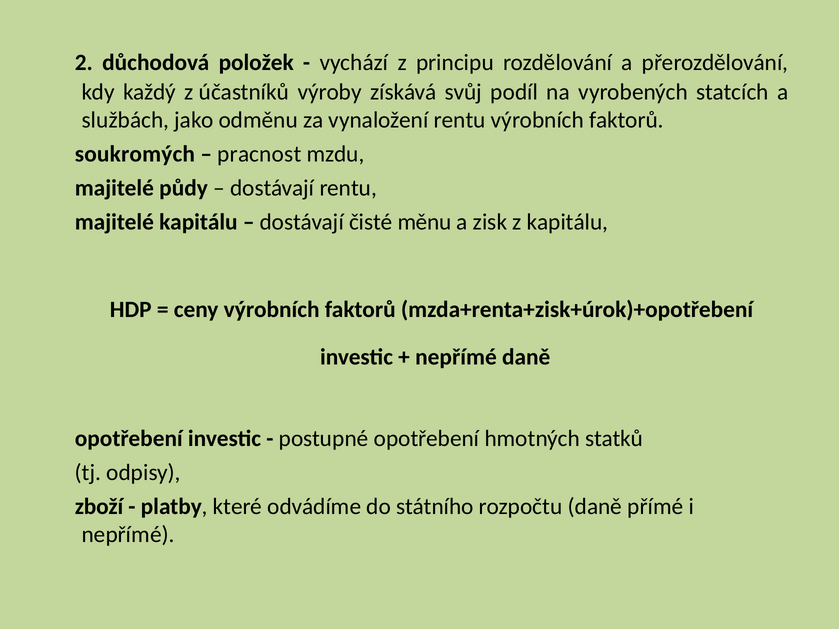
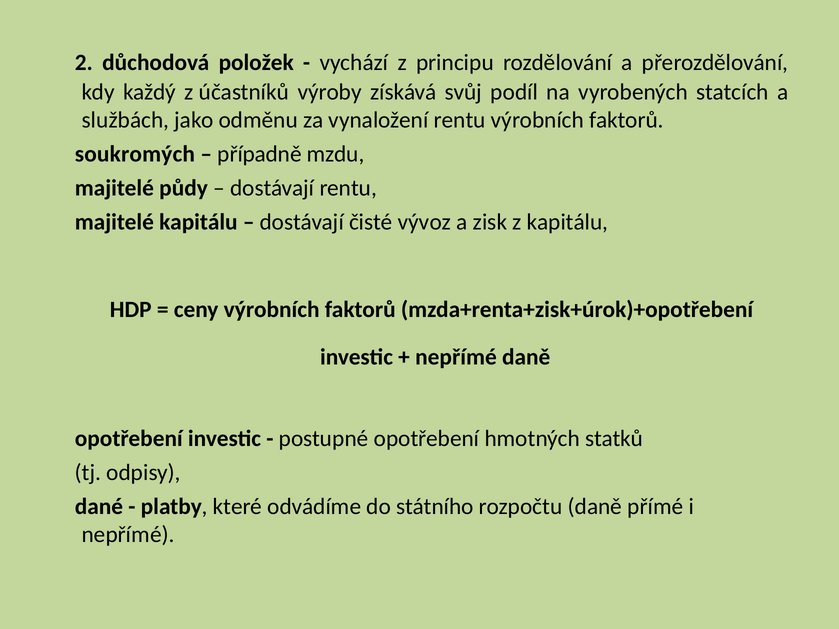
pracnost: pracnost -> případně (260, 154)
měnu: měnu -> vývoz (424, 222)
zboží: zboží -> dané (99, 507)
